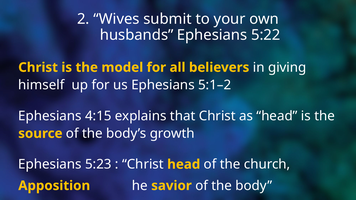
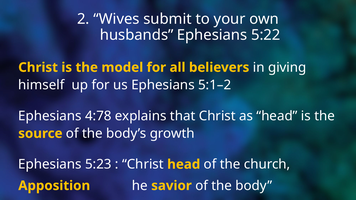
4:15: 4:15 -> 4:78 (98, 116)
